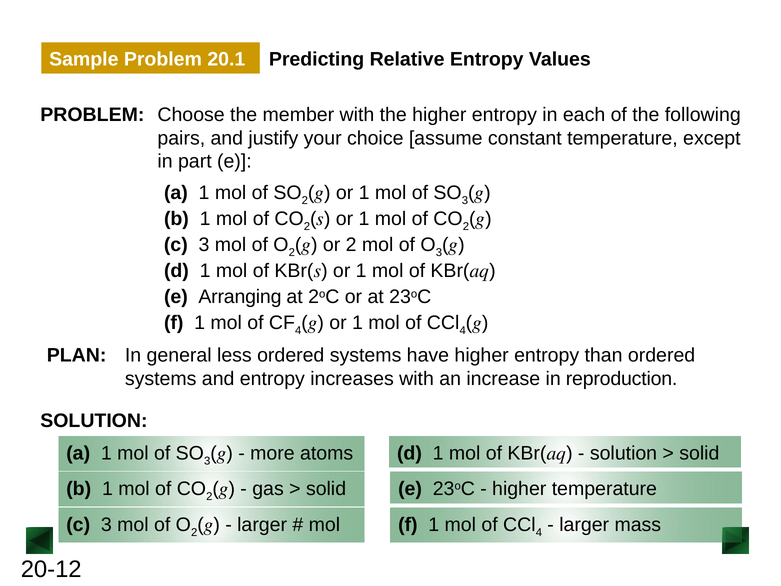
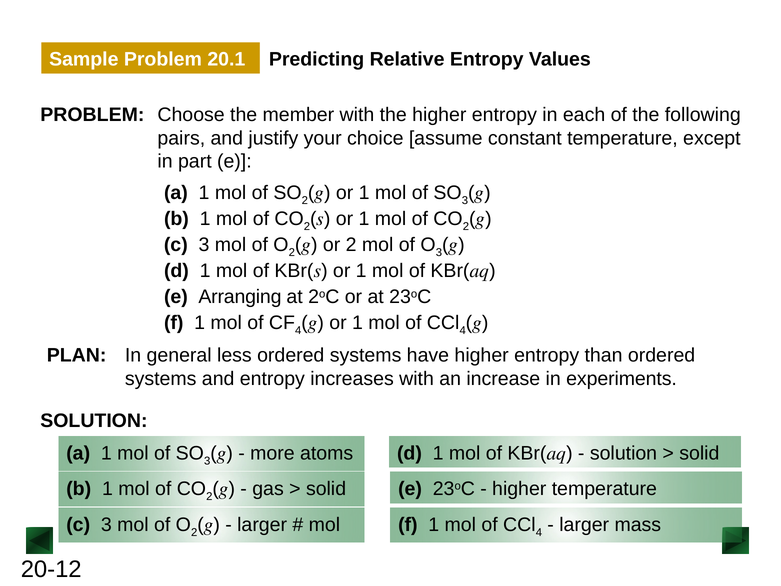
reproduction: reproduction -> experiments (622, 379)
